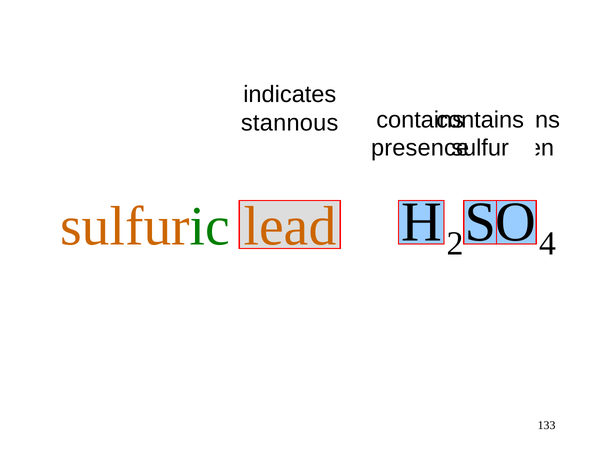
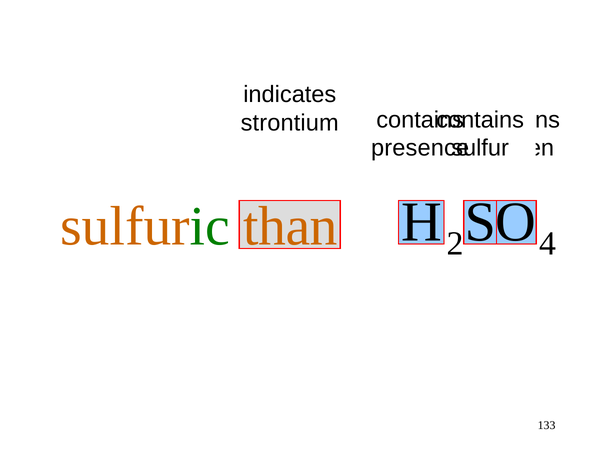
stannous: stannous -> strontium (290, 123)
lead: lead -> than (290, 227)
